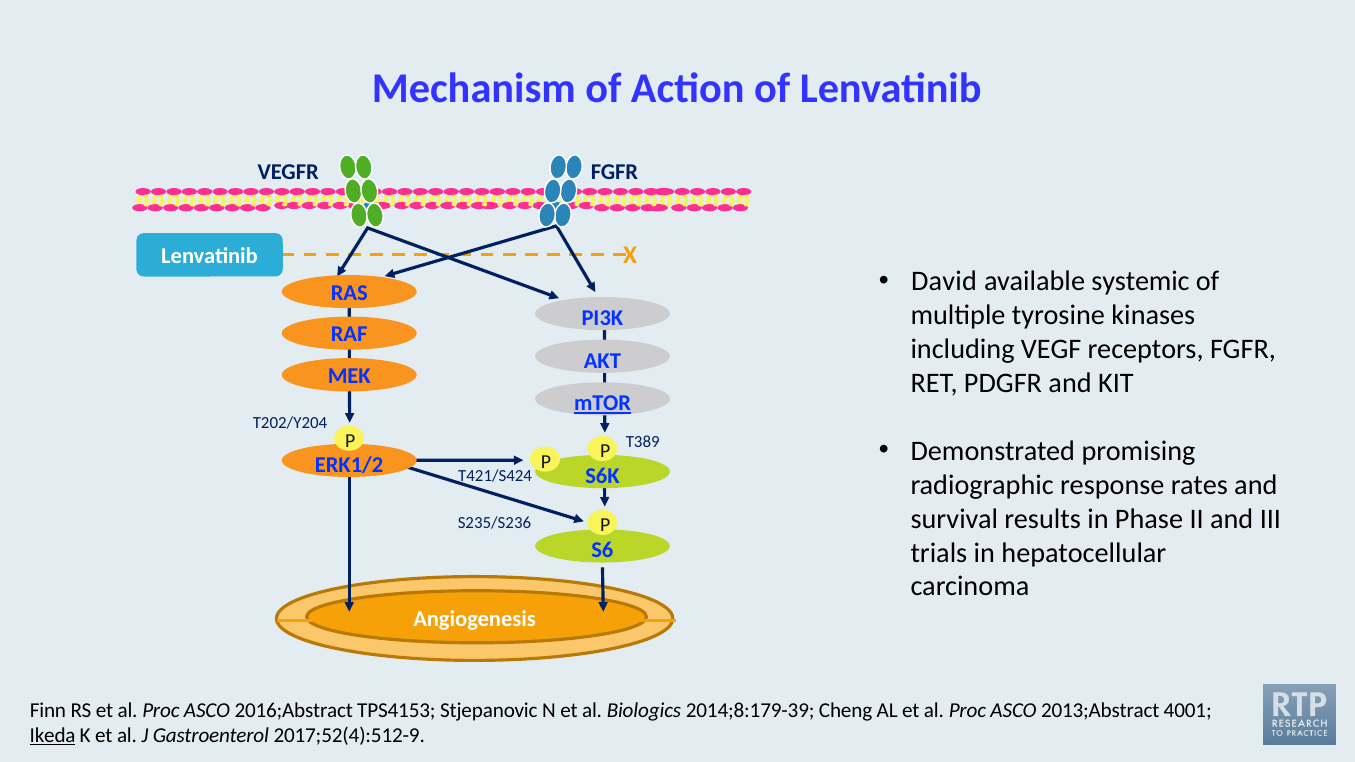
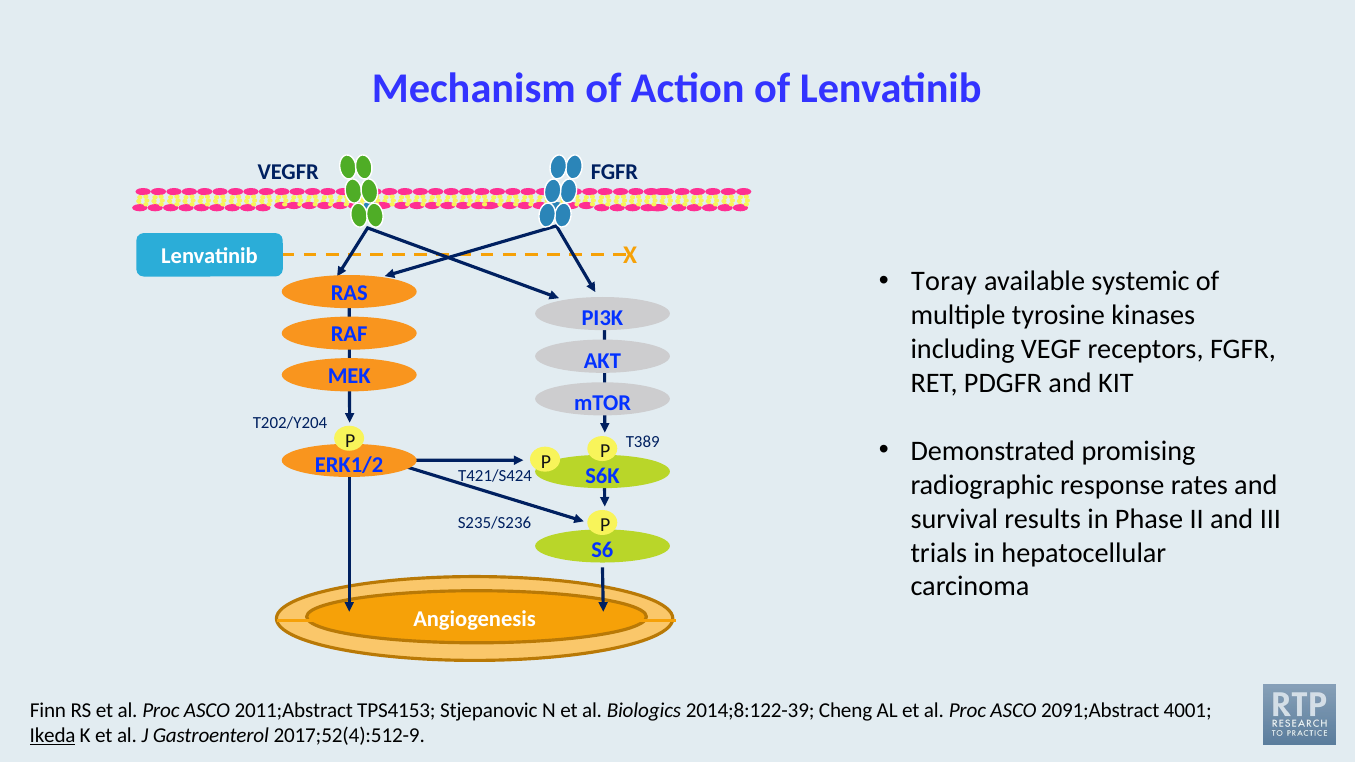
David: David -> Toray (944, 282)
mTOR underline: present -> none (603, 403)
2016;Abstract: 2016;Abstract -> 2011;Abstract (294, 710)
2014;8:179-39: 2014;8:179-39 -> 2014;8:122-39 (750, 710)
2013;Abstract: 2013;Abstract -> 2091;Abstract (1100, 710)
